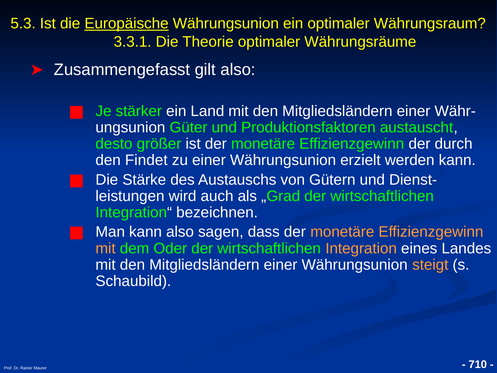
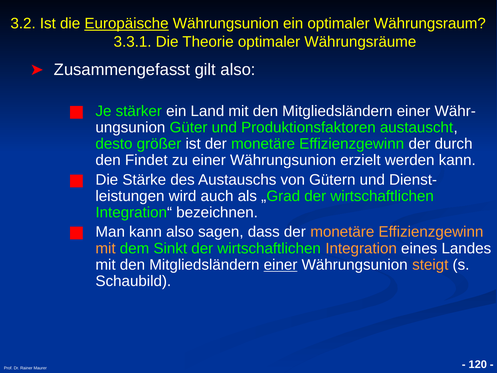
5.3: 5.3 -> 3.2 (23, 24)
Oder: Oder -> Sinkt (170, 248)
einer underline: none -> present (281, 265)
710: 710 -> 120 (478, 364)
